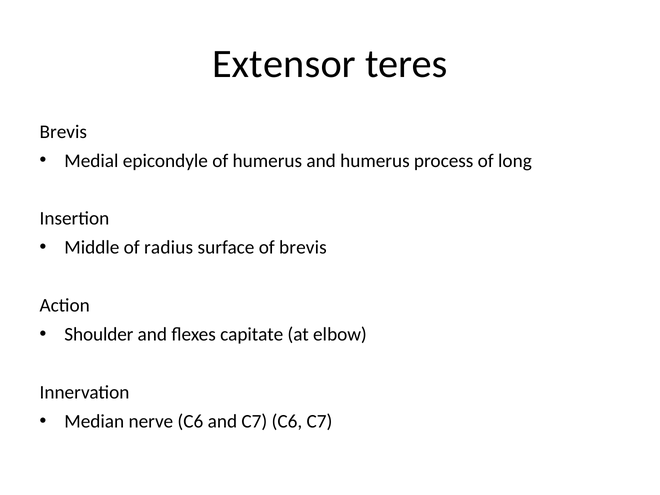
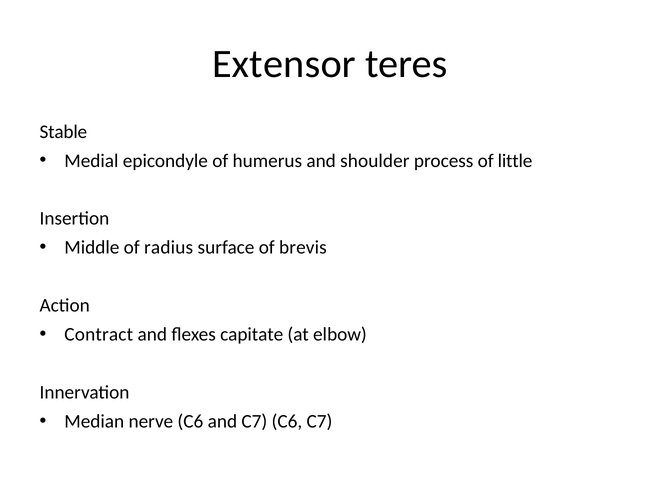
Brevis: Brevis -> Stable (63, 132)
and humerus: humerus -> shoulder (375, 161)
long: long -> little (515, 161)
Shoulder: Shoulder -> Contract (99, 335)
